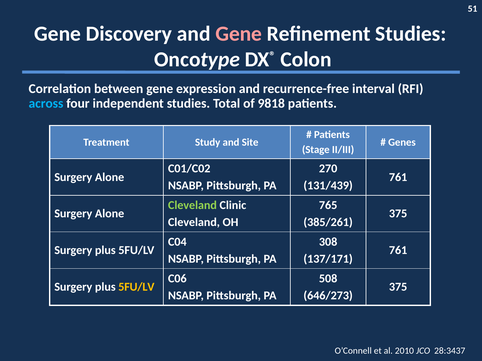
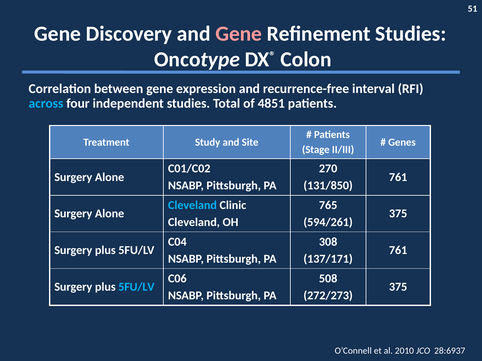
9818: 9818 -> 4851 (271, 103)
131/439: 131/439 -> 131/850 (328, 186)
Cleveland colour: light green -> light blue (192, 205)
385/261: 385/261 -> 594/261 (328, 223)
5FU/LV colour: yellow -> light blue (136, 287)
646/273: 646/273 -> 272/273 (328, 296)
28:3437: 28:3437 -> 28:6937 (450, 351)
